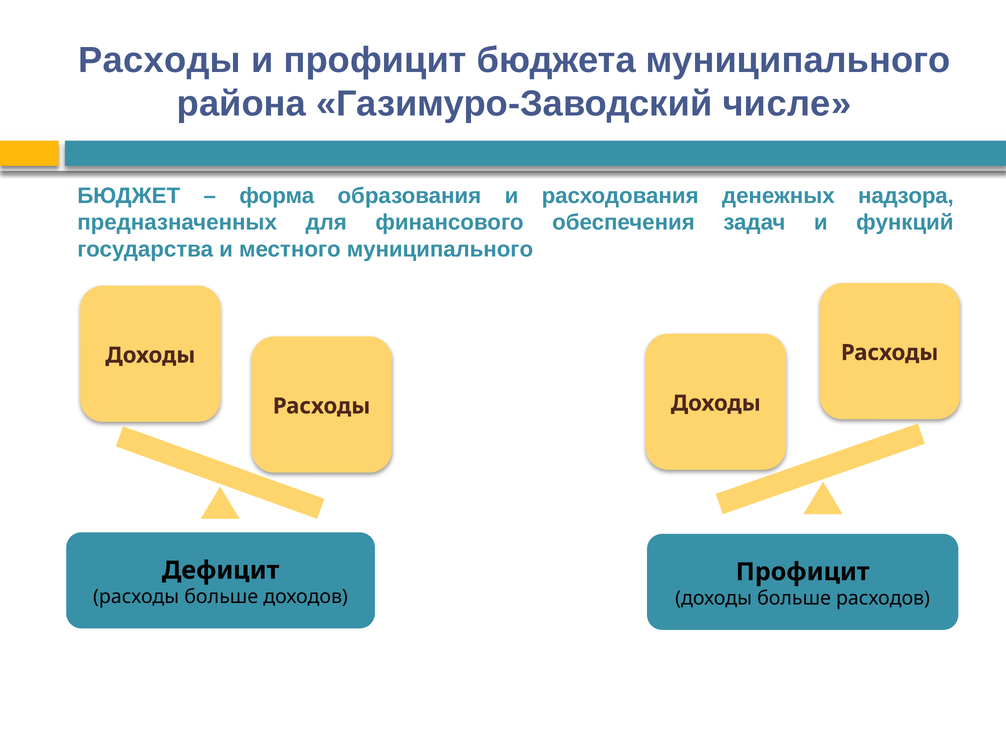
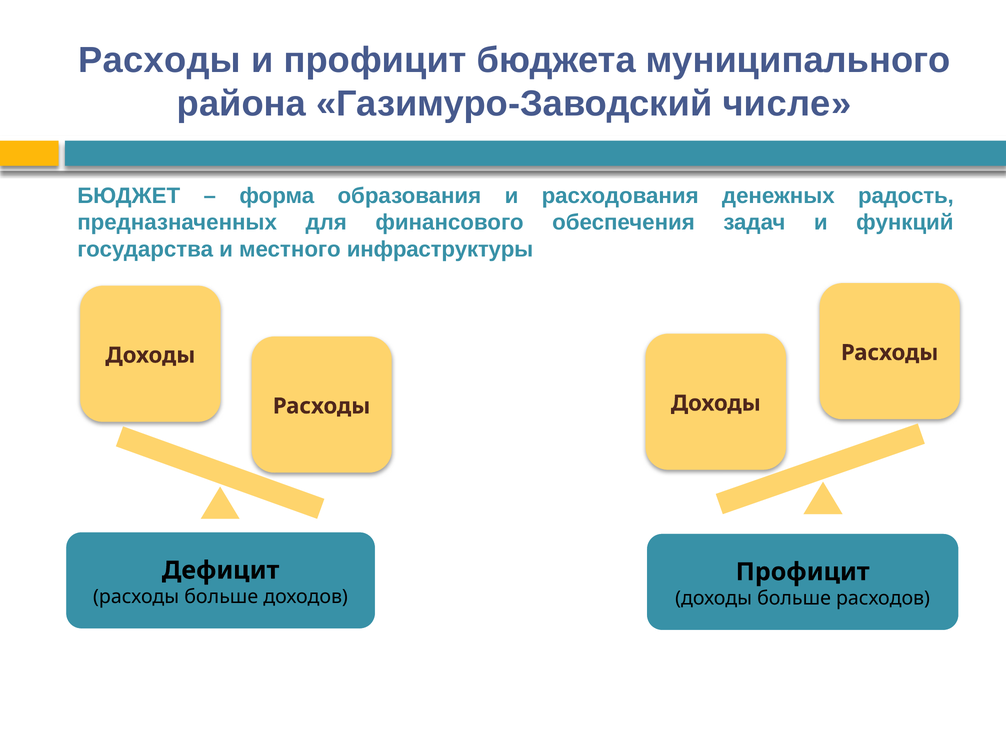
надзора: надзора -> радость (906, 196)
местного муниципального: муниципального -> инфраструктуры (440, 250)
